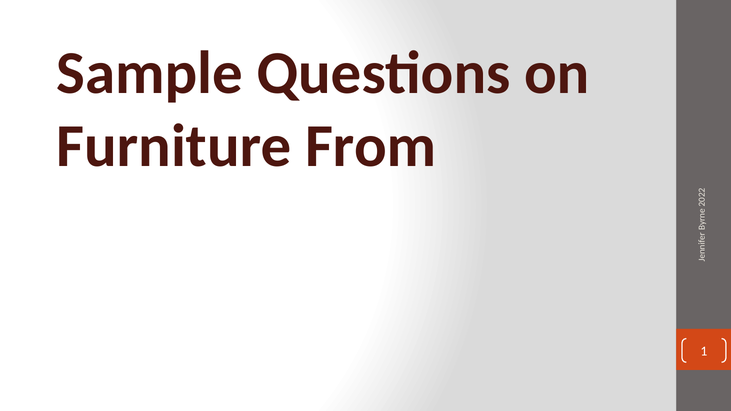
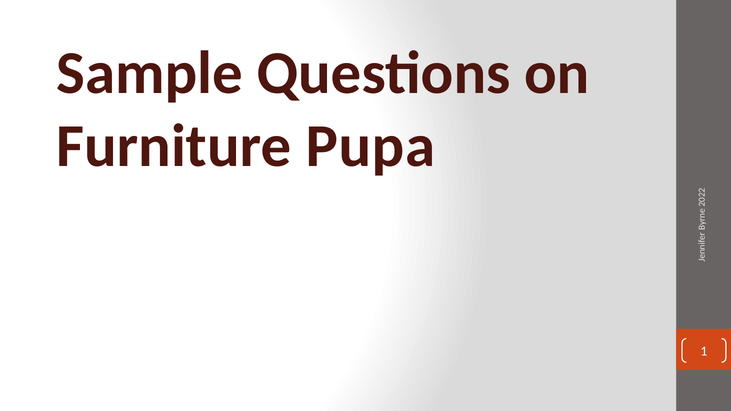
From: From -> Pupa (370, 146)
